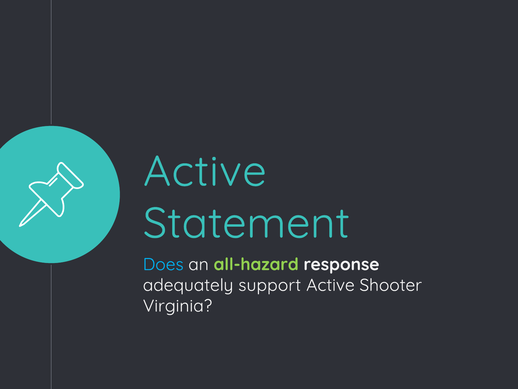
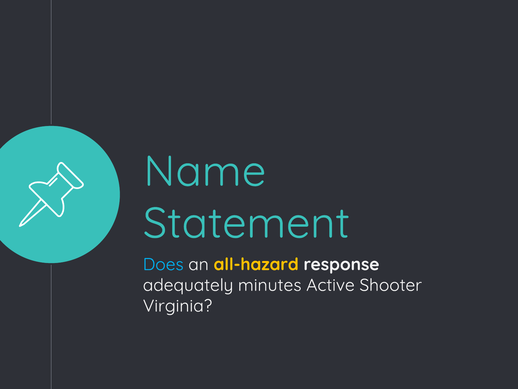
Active: Active -> Name (205, 171)
all-hazard colour: light green -> yellow (256, 264)
support: support -> minutes (270, 285)
